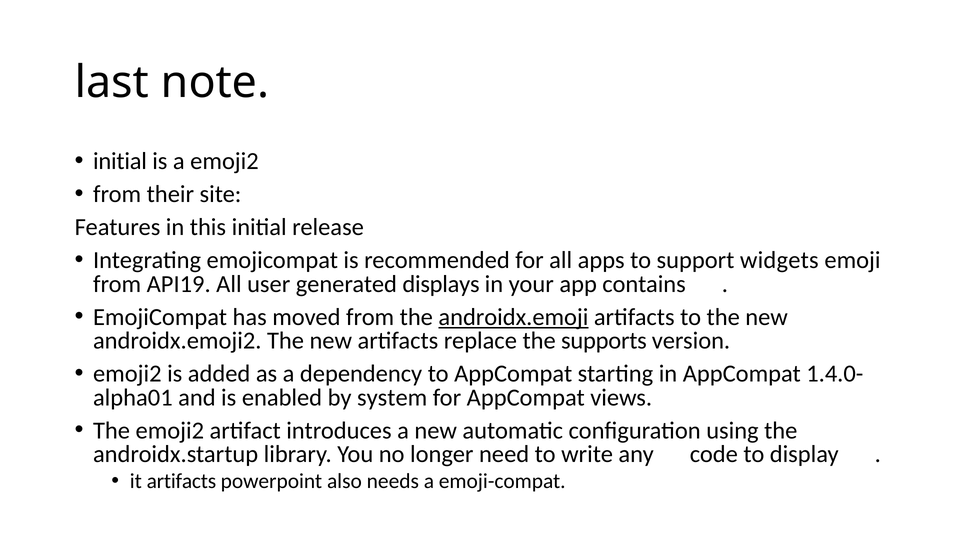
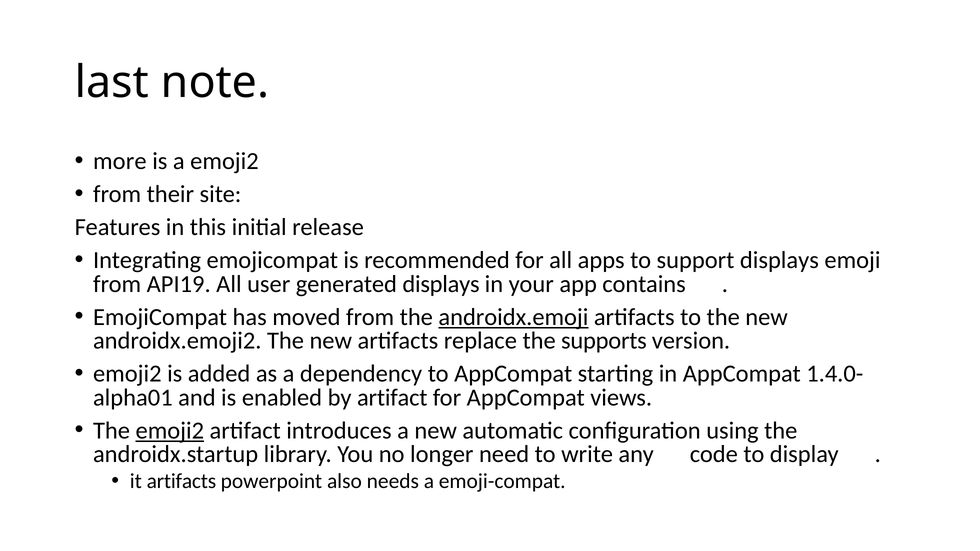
initial: initial -> more (120, 161)
support widgets: widgets -> displays (779, 260)
by system: system -> artifact (392, 398)
emoji2 underline: none -> present (170, 431)
